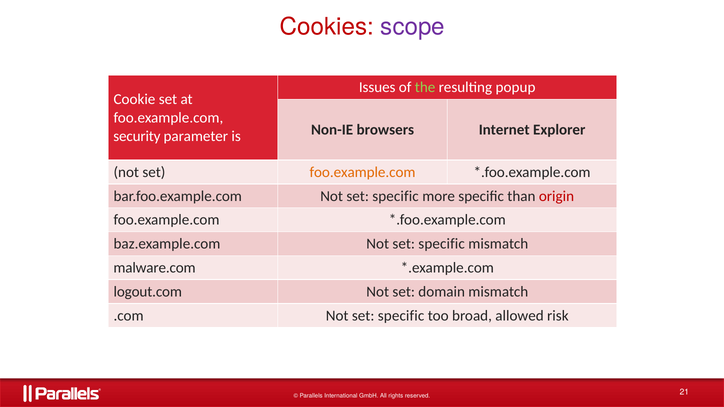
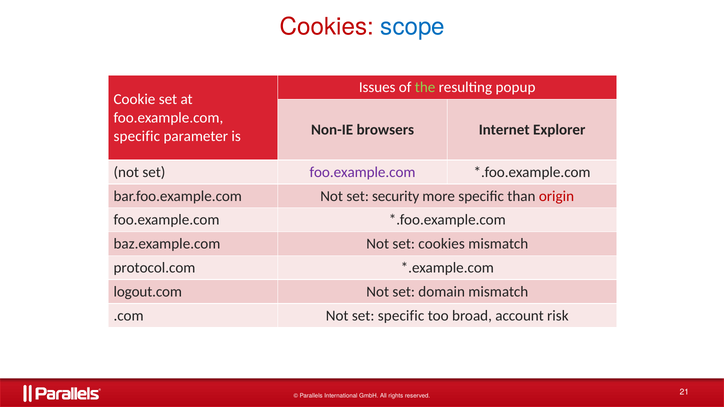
scope colour: purple -> blue (413, 27)
security: security -> specific (137, 136)
foo.example.com colour: orange -> purple (362, 172)
bar.foo.example.com Not set specific: specific -> security (396, 196)
baz.example.com Not set specific: specific -> cookies (442, 244)
malware.com: malware.com -> protocol.com (154, 268)
allowed: allowed -> account (520, 316)
